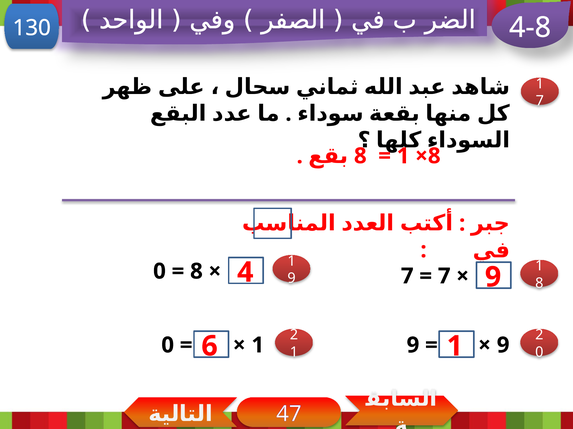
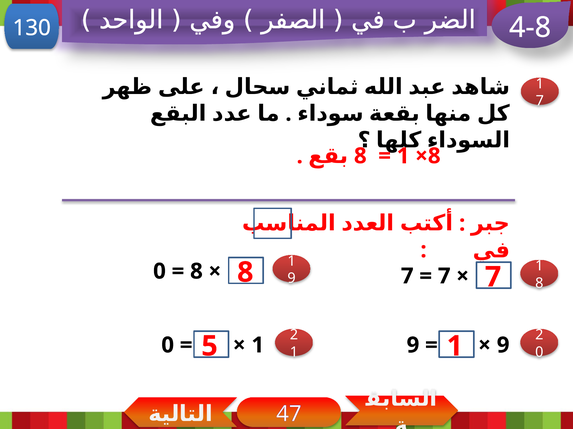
0 4: 4 -> 8 (245, 273)
7 9: 9 -> 7 (493, 278)
6: 6 -> 5 (210, 347)
